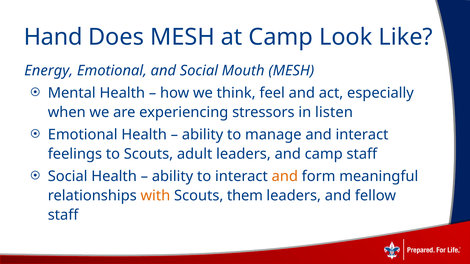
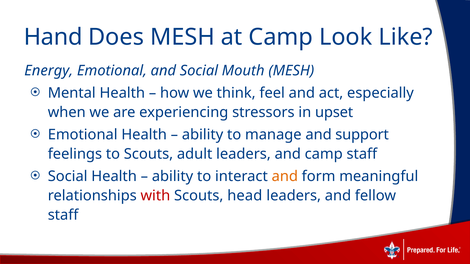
listen: listen -> upset (334, 112)
and interact: interact -> support (362, 135)
with colour: orange -> red (155, 196)
them: them -> head (245, 196)
